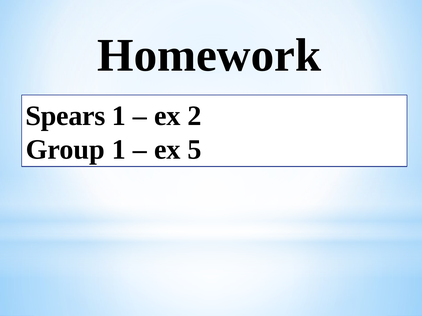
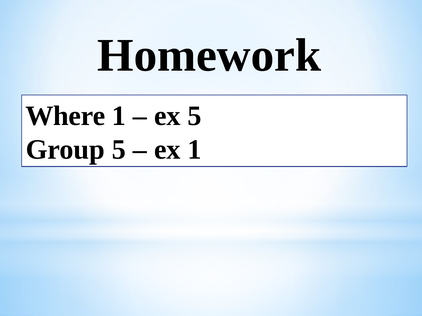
Spears: Spears -> Where (65, 116)
ex 2: 2 -> 5 (195, 116)
Group 1: 1 -> 5 (119, 150)
ex 5: 5 -> 1 (195, 150)
